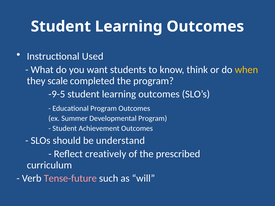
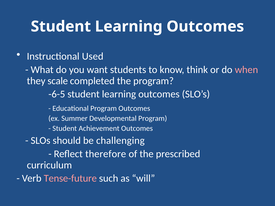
when colour: yellow -> pink (246, 70)
-9-5: -9-5 -> -6-5 (57, 94)
understand: understand -> challenging (120, 141)
creatively: creatively -> therefore (106, 154)
